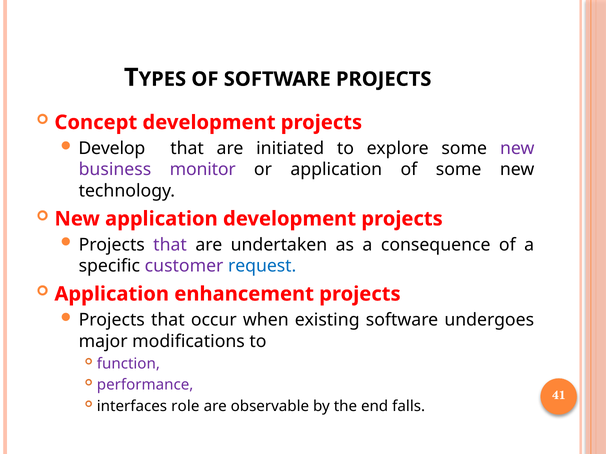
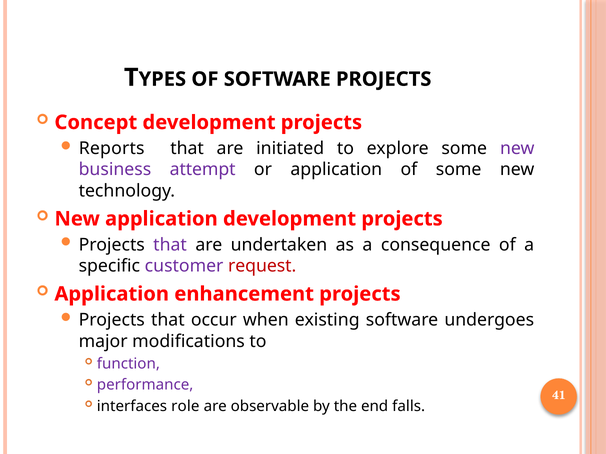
Develop: Develop -> Reports (112, 149)
monitor: monitor -> attempt (203, 170)
request colour: blue -> red (262, 266)
